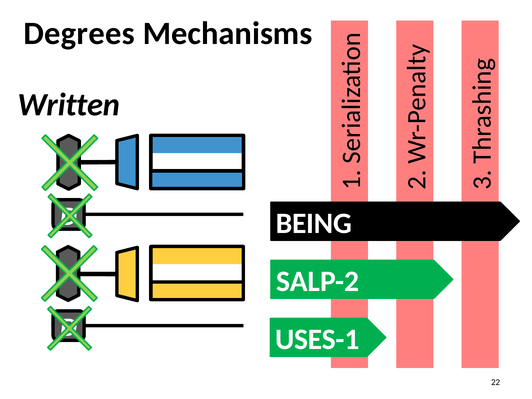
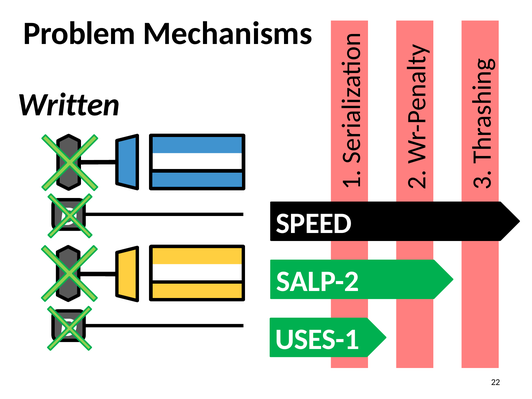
Degrees: Degrees -> Problem (79, 33)
BEING: BEING -> SPEED (314, 223)
